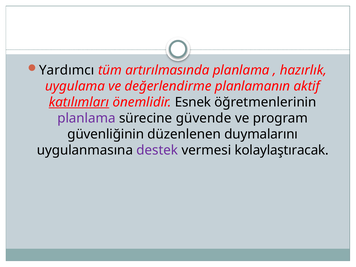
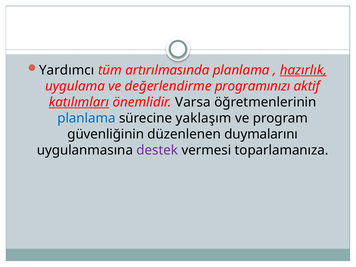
hazırlık underline: none -> present (303, 70)
planlamanın: planlamanın -> programınızı (253, 86)
Esnek: Esnek -> Varsa (193, 102)
planlama colour: purple -> blue (86, 118)
güvende: güvende -> yaklaşım (204, 118)
kolaylaştıracak: kolaylaştıracak -> toparlamanıza (282, 150)
